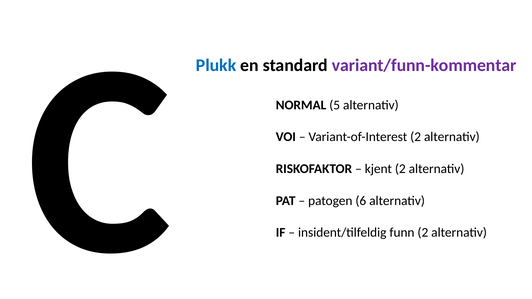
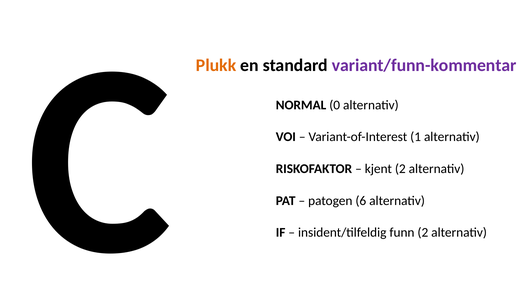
Plukk colour: blue -> orange (216, 65)
5: 5 -> 0 (335, 105)
Variant-of-Interest 2: 2 -> 1 (416, 137)
